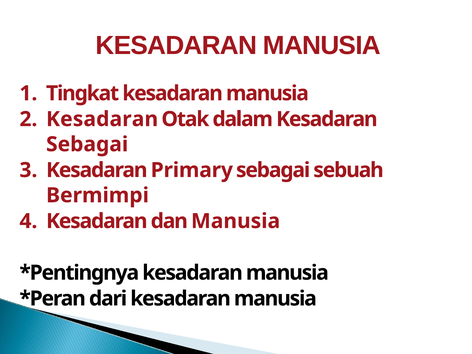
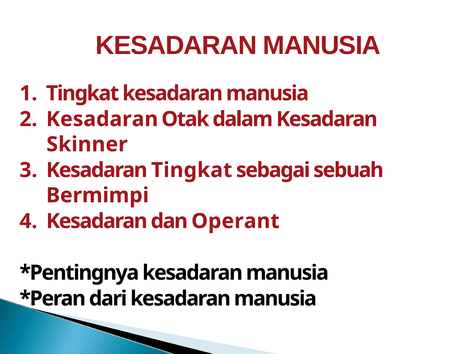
Sebagai: Sebagai -> Skinner (87, 144)
Kesadaran Primary: Primary -> Tingkat (192, 170)
dan Manusia: Manusia -> Operant (235, 221)
